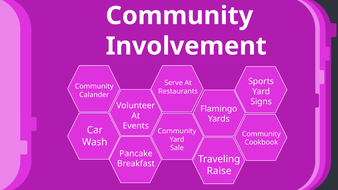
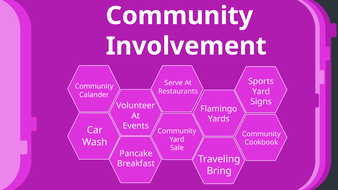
Raise: Raise -> Bring (219, 171)
